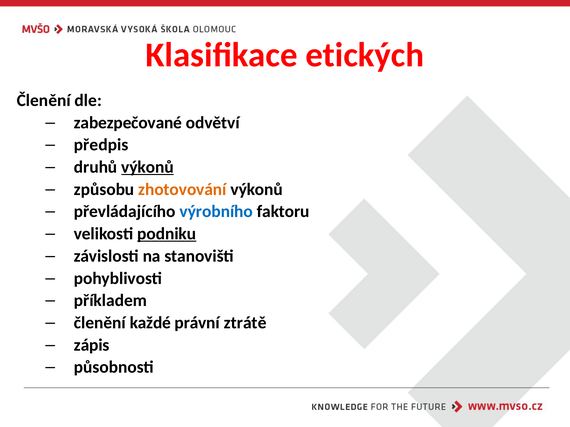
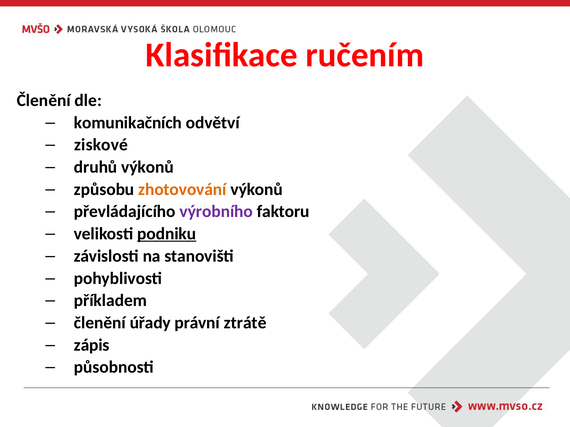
etických: etických -> ručením (365, 55)
zabezpečované: zabezpečované -> komunikačních (128, 123)
předpis: předpis -> ziskové (101, 145)
výkonů underline: present -> none (148, 167)
výrobního colour: blue -> purple (216, 212)
každé: každé -> úřady (150, 323)
